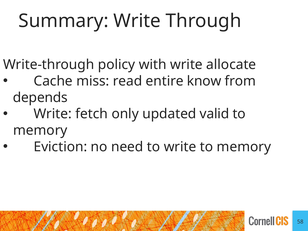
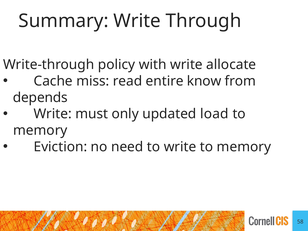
fetch: fetch -> must (92, 114)
valid: valid -> load (214, 114)
